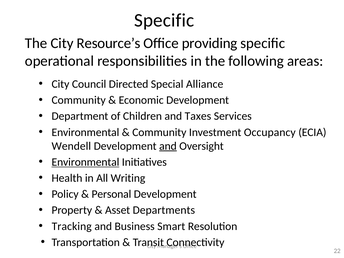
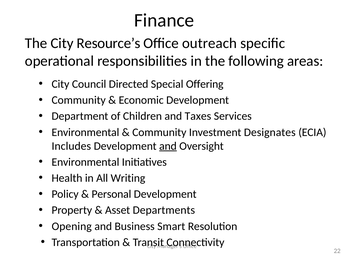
Specific: Specific -> Finance (164, 20)
providing: providing -> outreach (209, 43)
Alliance: Alliance -> Offering (205, 84)
Occupancy: Occupancy -> Designates (270, 132)
Wendell: Wendell -> Includes (71, 146)
Environmental underline: present -> none (85, 162)
Tracking: Tracking -> Opening (72, 226)
